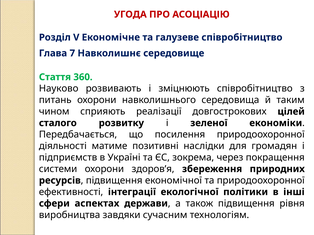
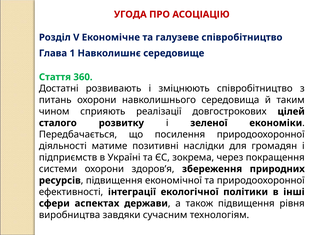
7: 7 -> 1 (72, 53)
Науково: Науково -> Достатні (59, 89)
